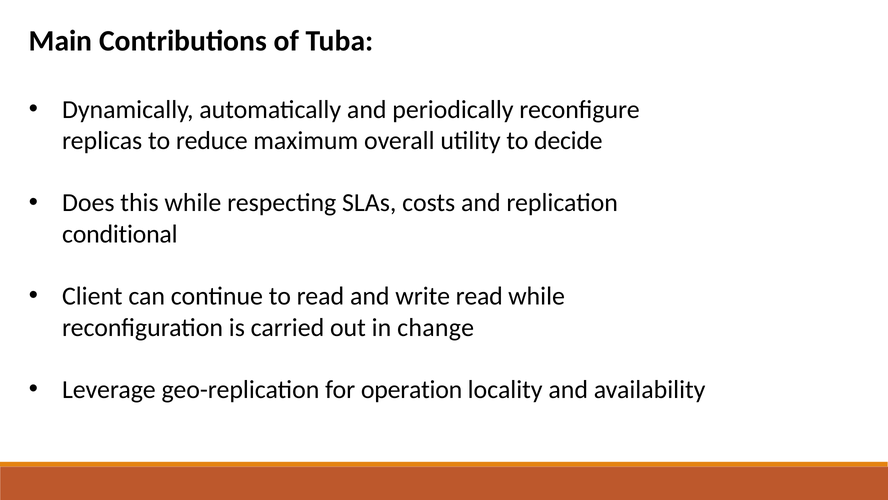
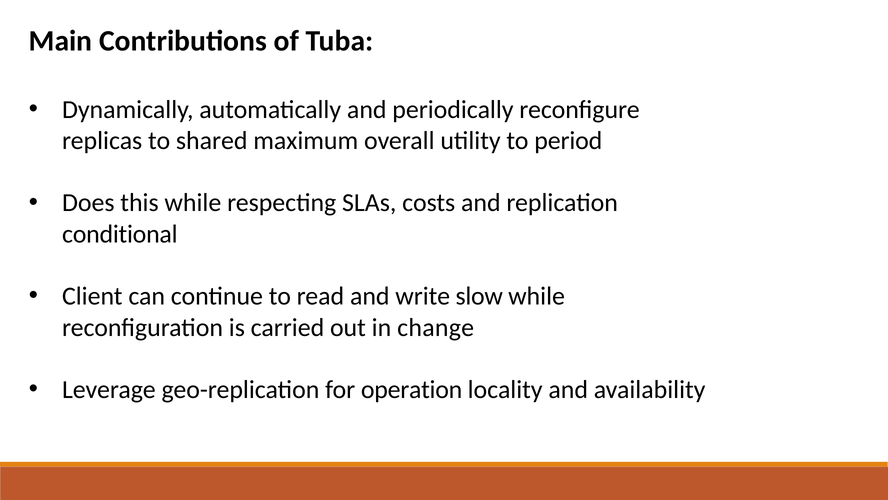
reduce: reduce -> shared (212, 141)
decide: decide -> period (568, 141)
write read: read -> slow (479, 296)
